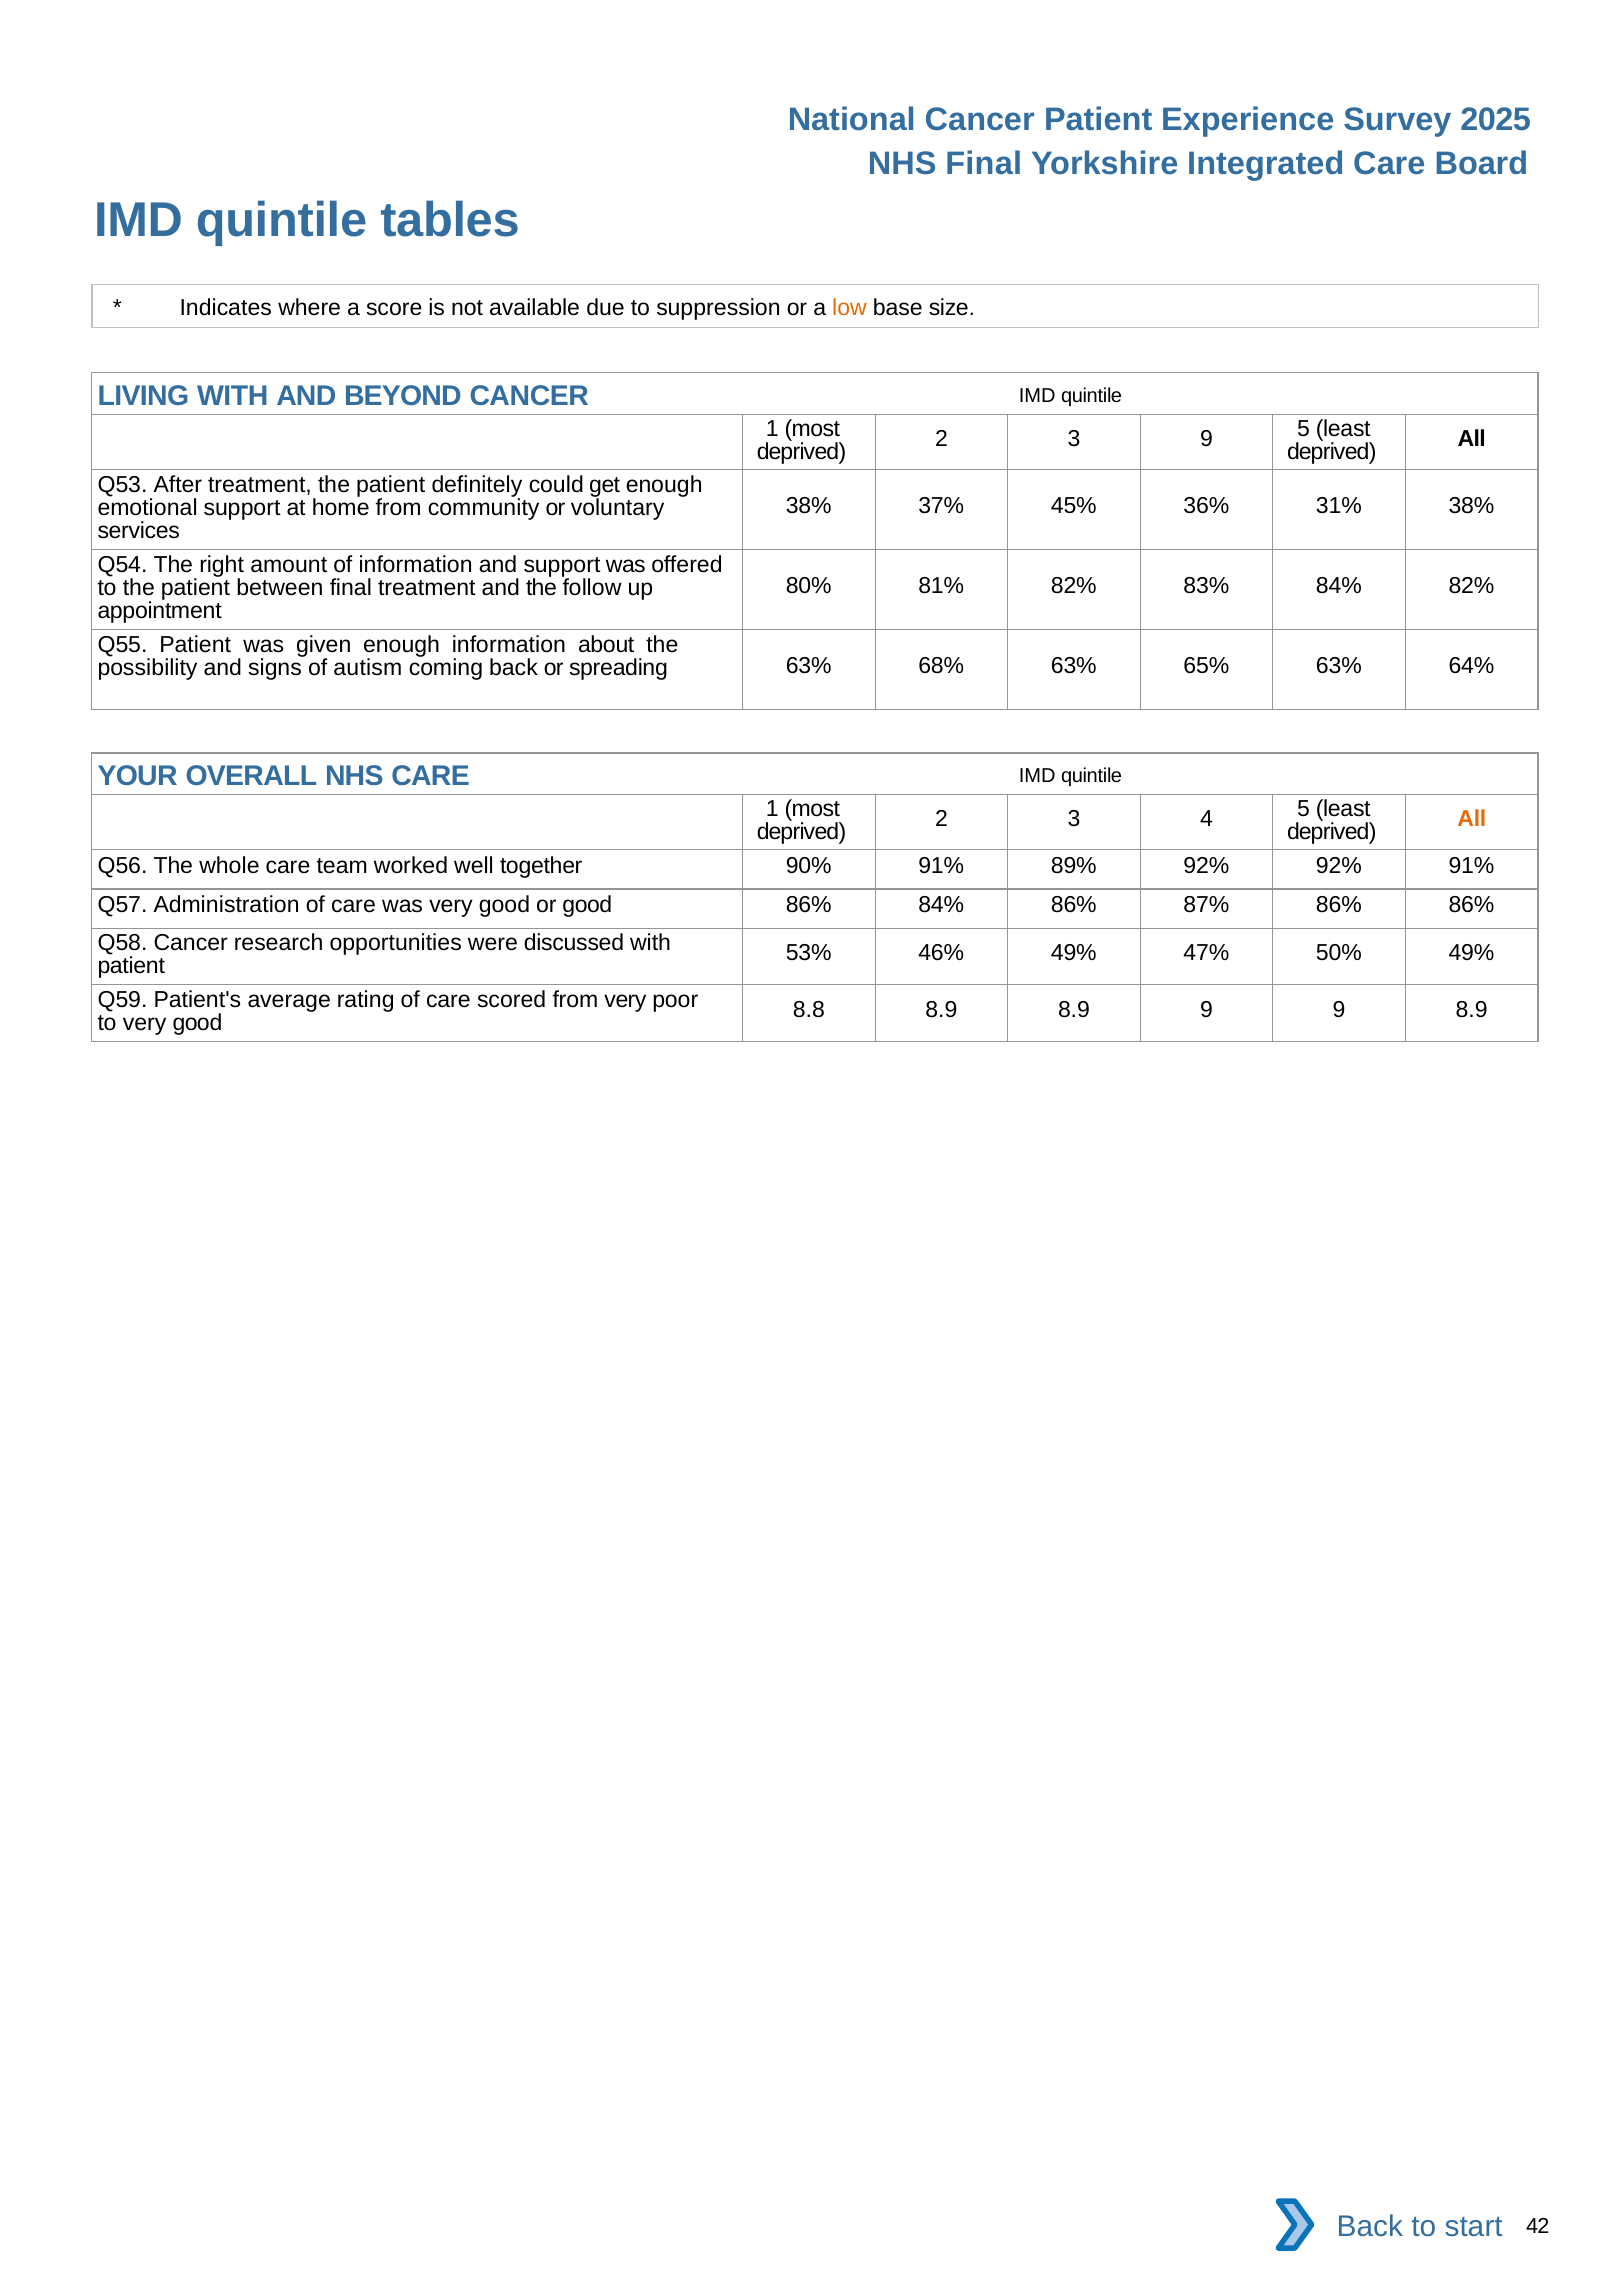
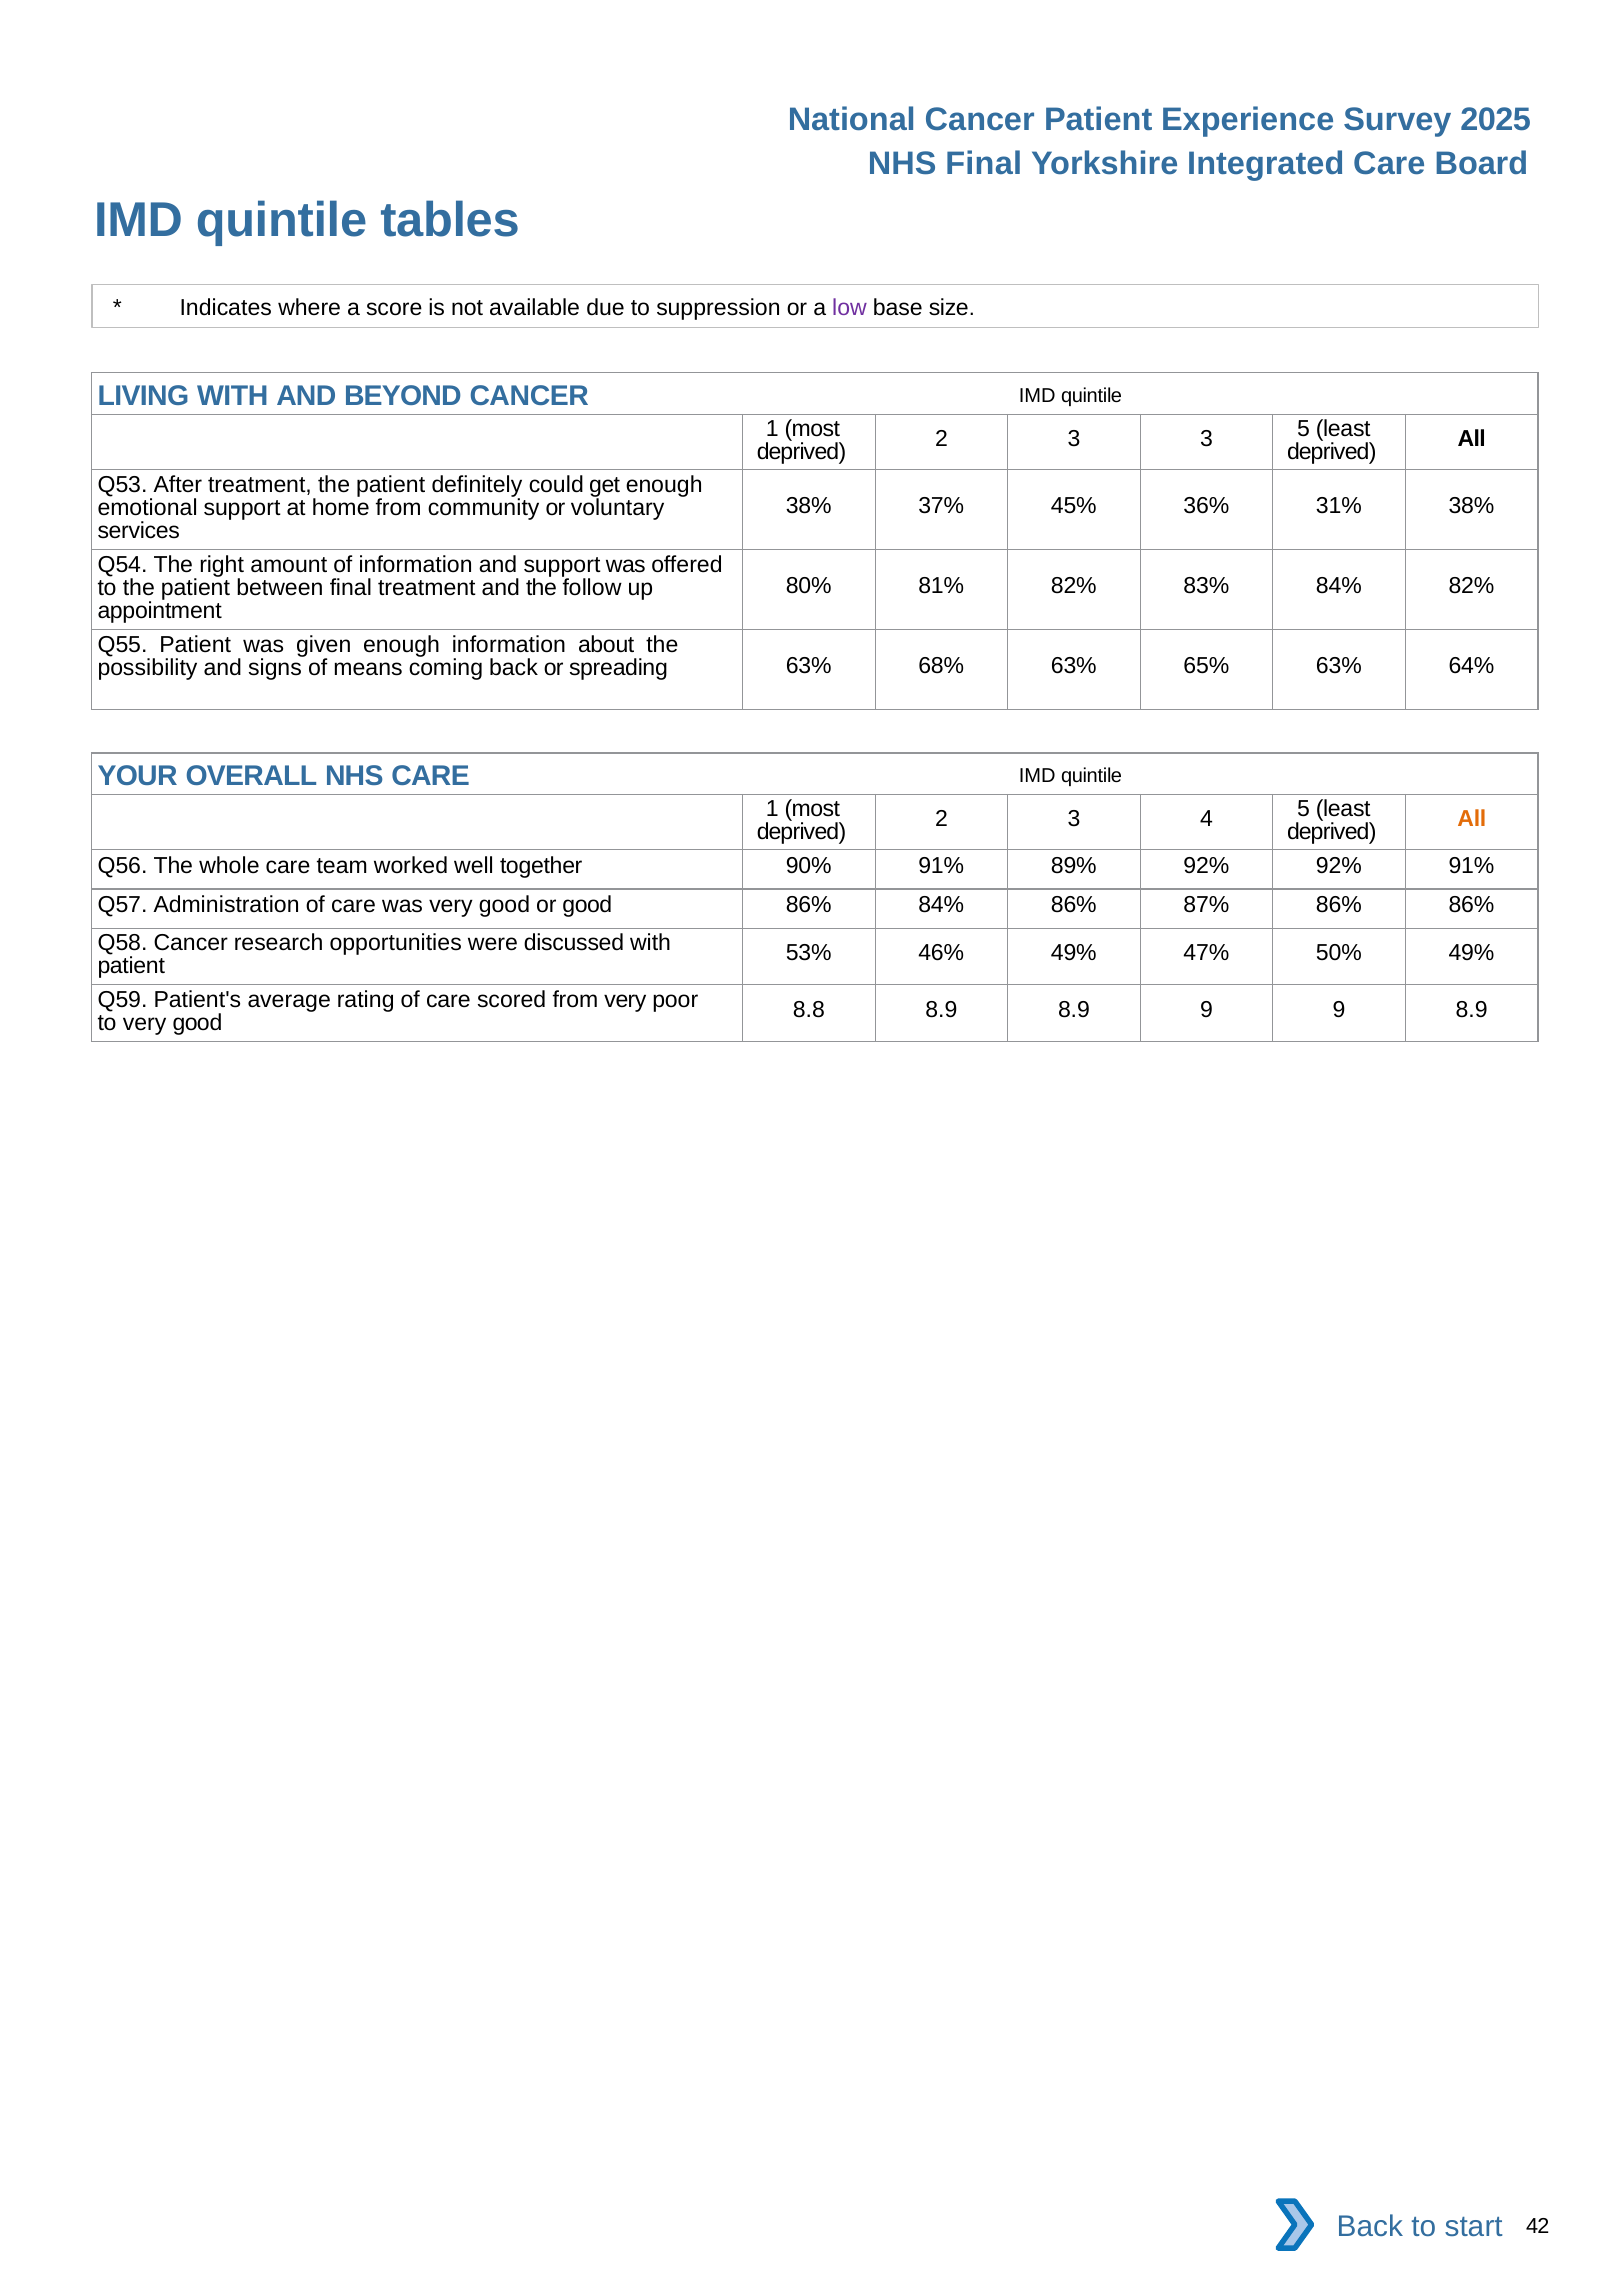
low colour: orange -> purple (850, 308)
3 9: 9 -> 3 (1207, 438)
autism: autism -> means (368, 668)
